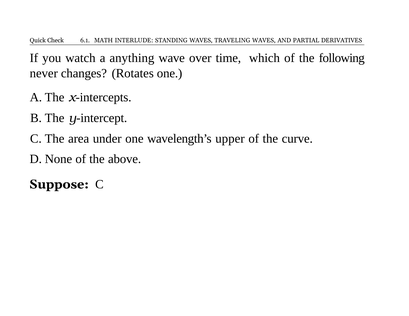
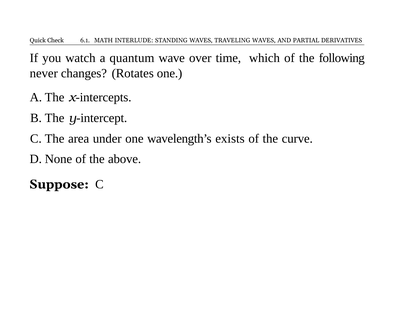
anything: anything -> quantum (132, 58)
upper: upper -> exists (230, 139)
